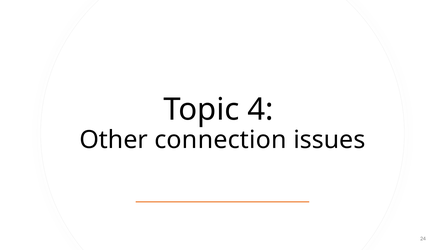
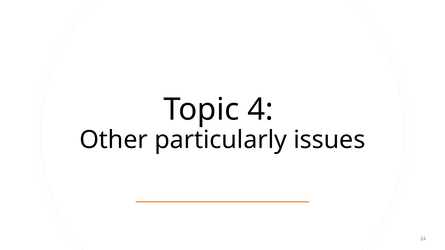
connection: connection -> particularly (221, 140)
